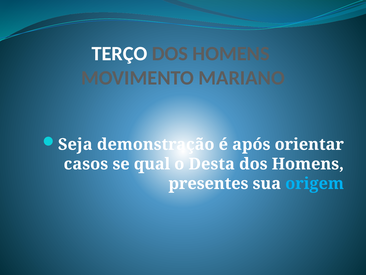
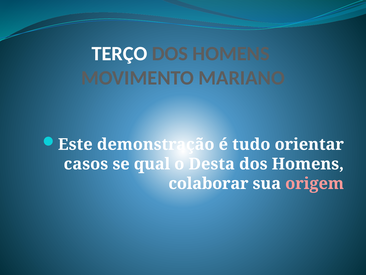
Seja: Seja -> Este (75, 144)
após: após -> tudo (251, 144)
presentes: presentes -> colaborar (208, 183)
origem colour: light blue -> pink (315, 183)
